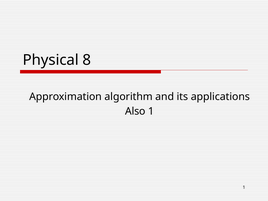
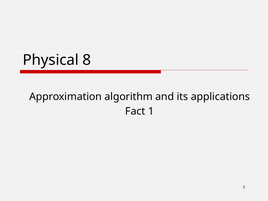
Also: Also -> Fact (135, 111)
